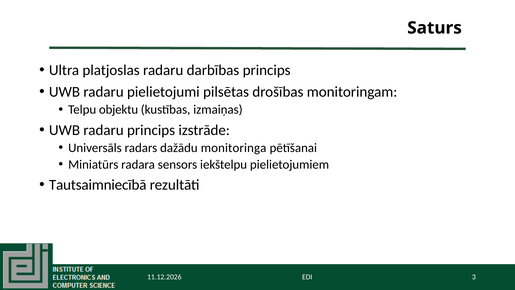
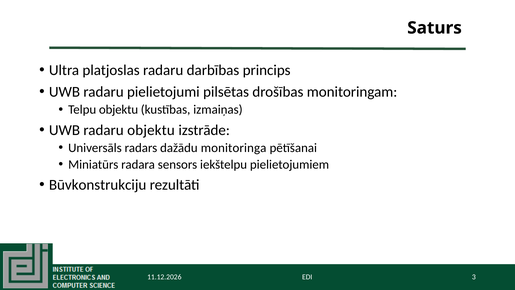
radaru princips: princips -> objektu (151, 130)
Tautsaimniecībā: Tautsaimniecībā -> Būvkonstrukciju (98, 185)
